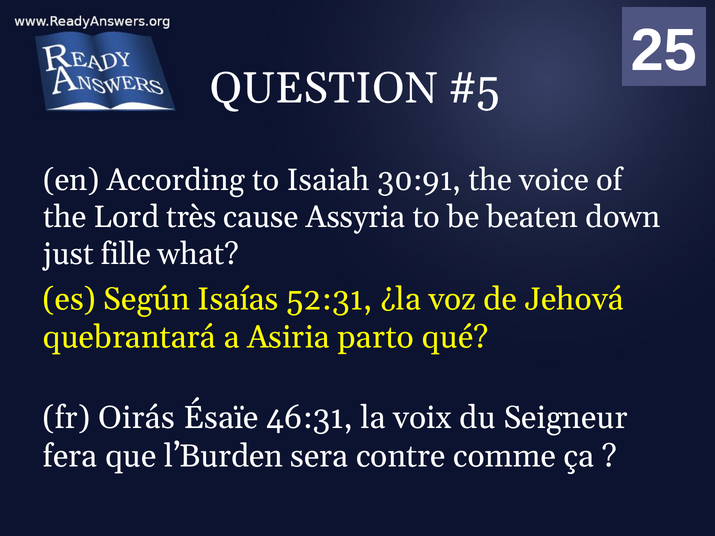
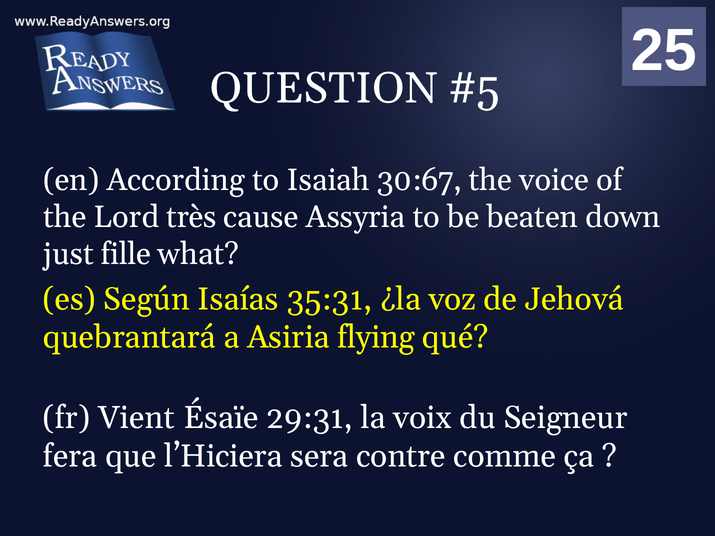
30:91: 30:91 -> 30:67 (419, 180)
52:31: 52:31 -> 35:31 (330, 299)
parto: parto -> flying (376, 338)
Oirás: Oirás -> Vient (137, 418)
46:31: 46:31 -> 29:31 (310, 418)
l’Burden: l’Burden -> l’Hiciera (223, 456)
